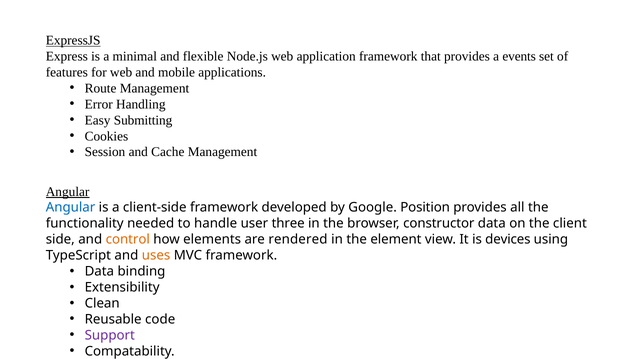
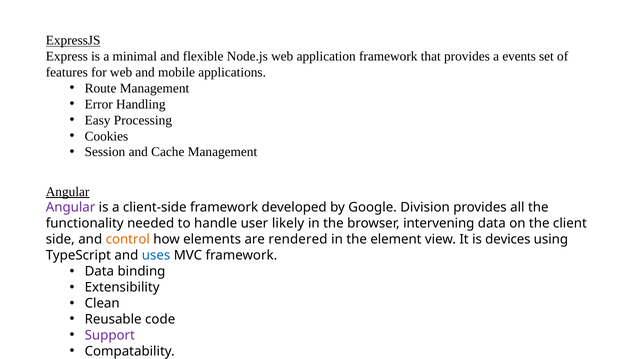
Submitting: Submitting -> Processing (143, 120)
Angular colour: blue -> purple (71, 208)
Position: Position -> Division (425, 208)
three: three -> likely (288, 223)
constructor: constructor -> intervening (439, 223)
uses colour: orange -> blue (156, 255)
